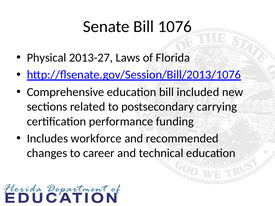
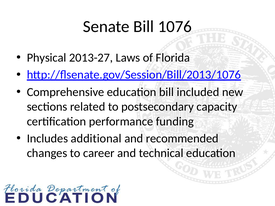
carrying: carrying -> capacity (217, 107)
workforce: workforce -> additional (96, 139)
